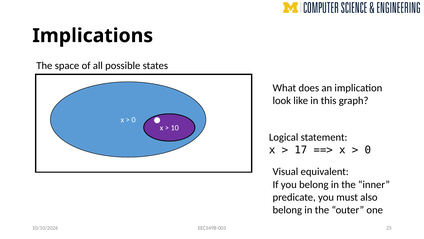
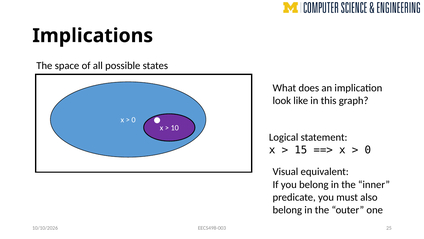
17: 17 -> 15 (301, 150)
